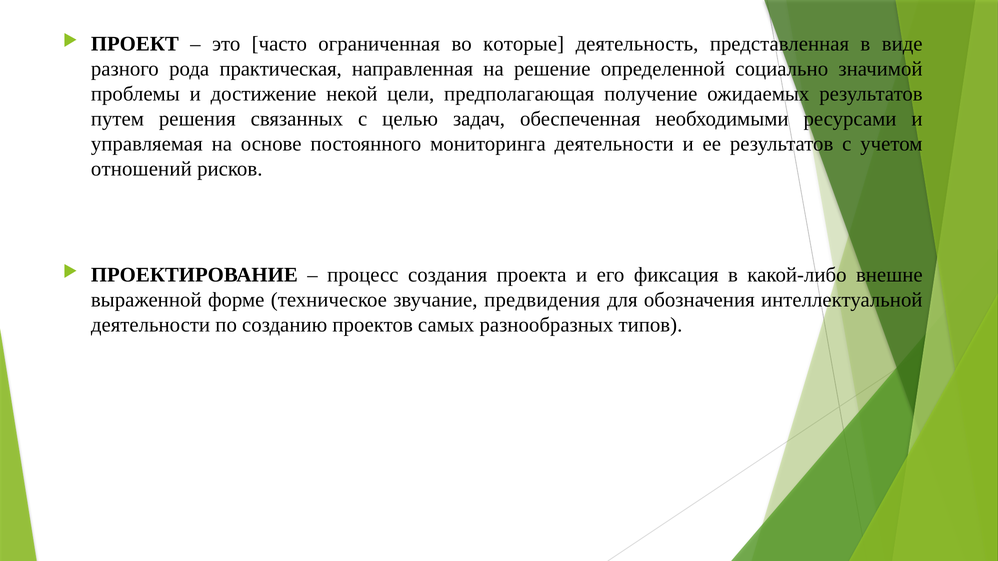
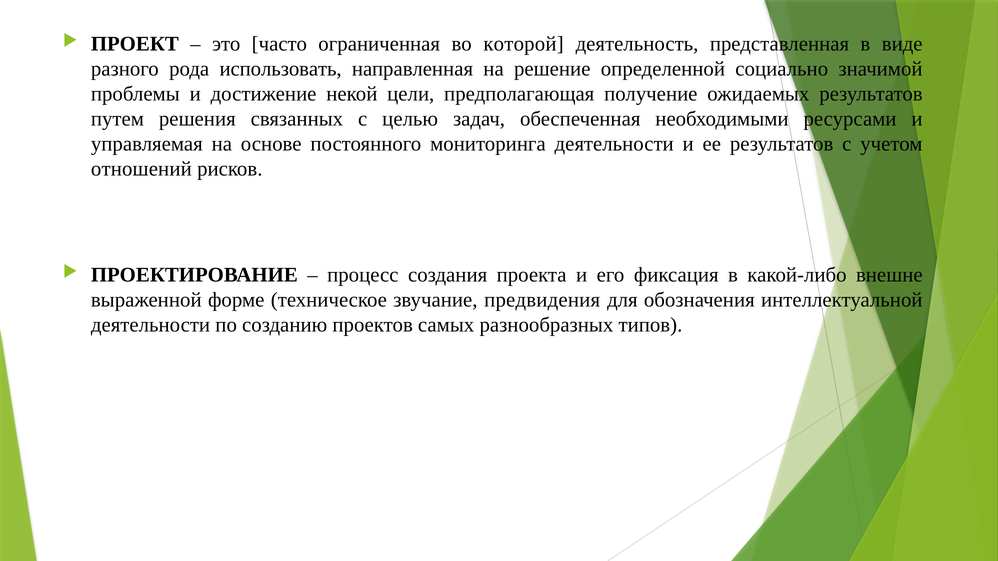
которые: которые -> которой (524, 44)
практическая: практическая -> использовать (281, 69)
